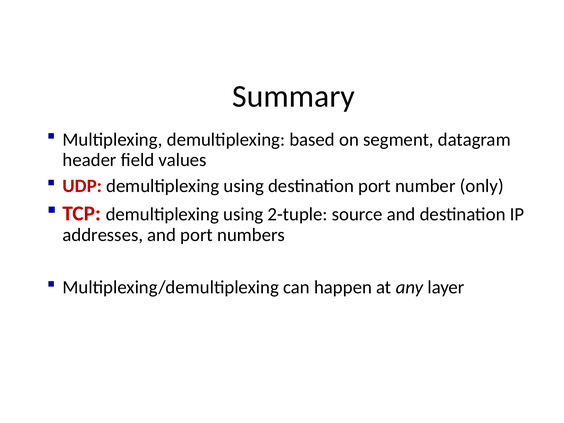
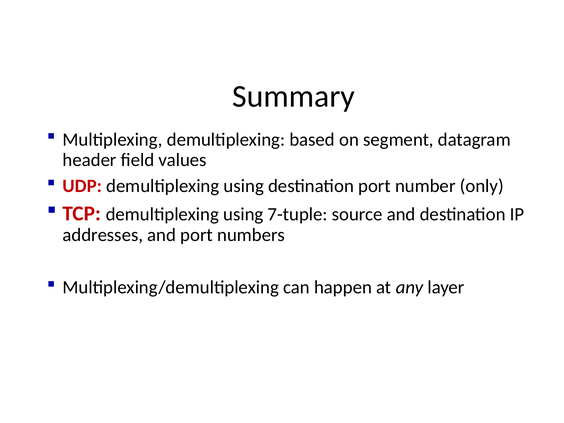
2-tuple: 2-tuple -> 7-tuple (298, 214)
